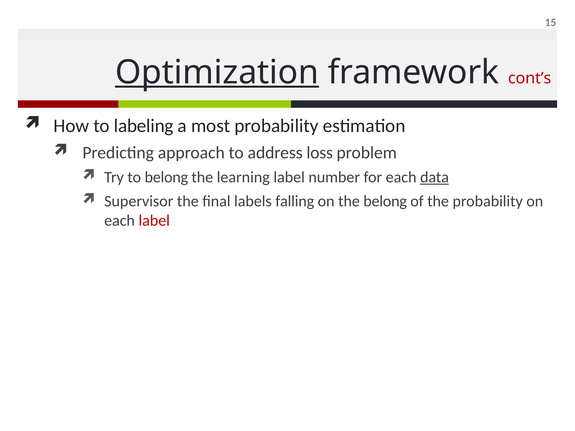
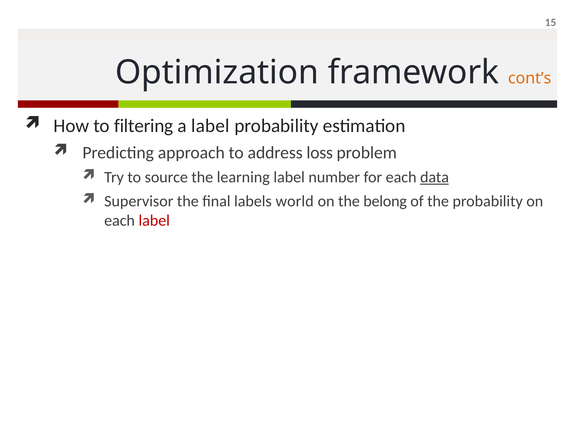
Optimization underline: present -> none (217, 72)
cont’s colour: red -> orange (530, 78)
labeling: labeling -> filtering (144, 126)
a most: most -> label (210, 126)
to belong: belong -> source (166, 177)
falling: falling -> world (295, 201)
